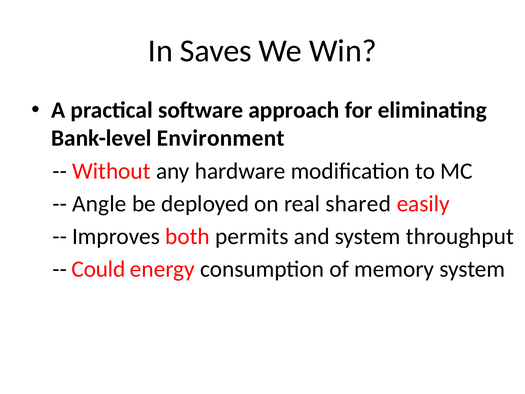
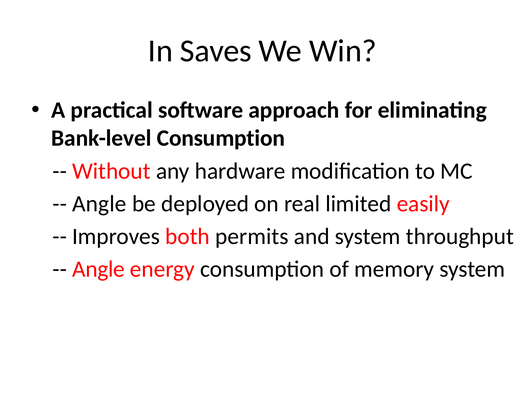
Bank-level Environment: Environment -> Consumption (221, 138)
shared: shared -> limited (358, 204)
Could: Could -> Angle (98, 269)
